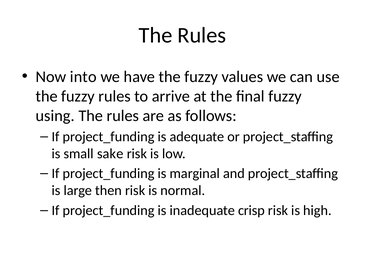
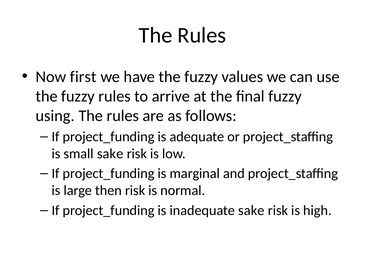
into: into -> first (83, 77)
inadequate crisp: crisp -> sake (251, 210)
